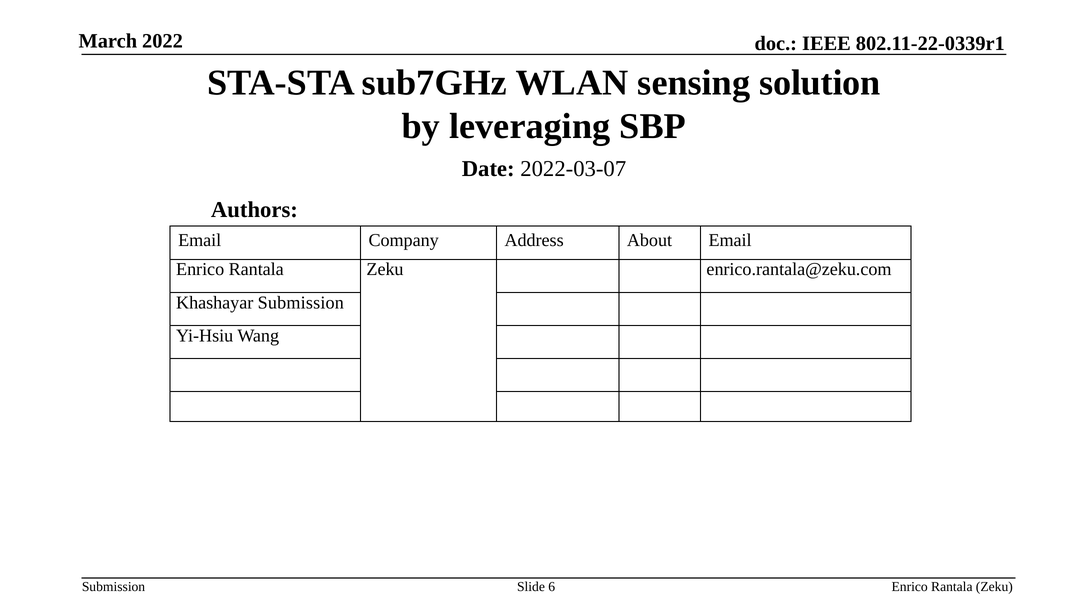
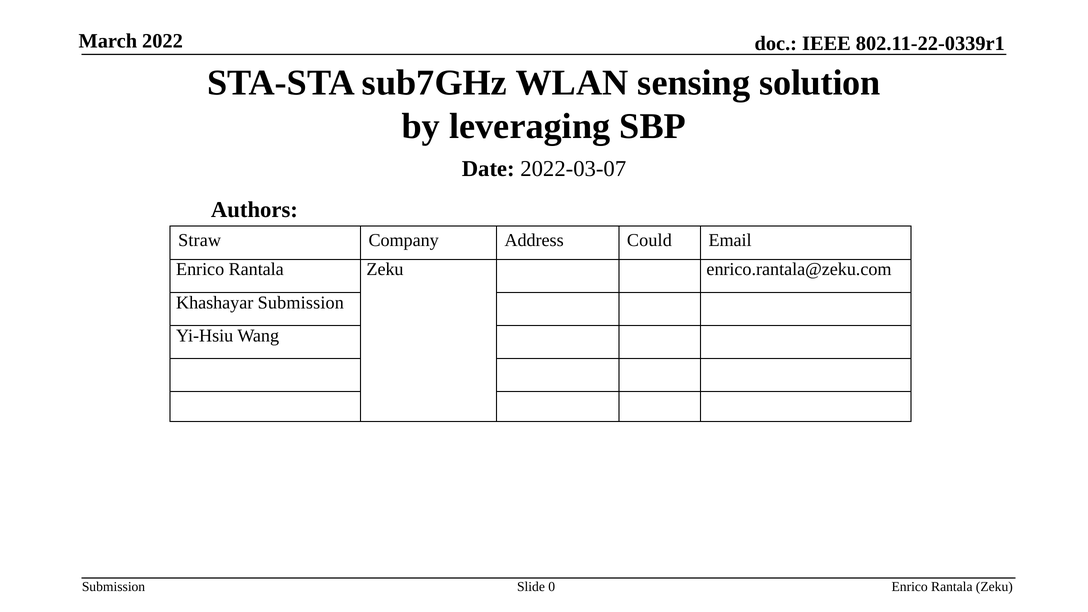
Email: Email -> Straw (200, 240)
About: About -> Could (649, 240)
6: 6 -> 0 (552, 587)
